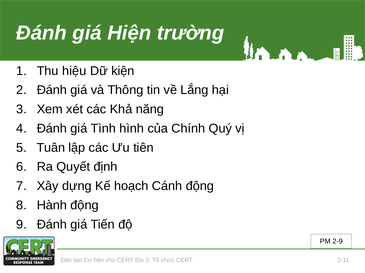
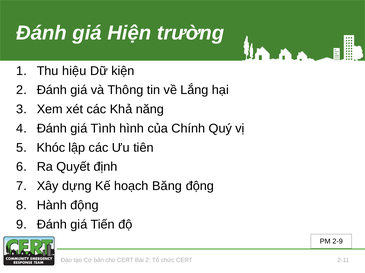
Tuân: Tuân -> Khóc (51, 148)
Cánh: Cánh -> Băng (167, 186)
